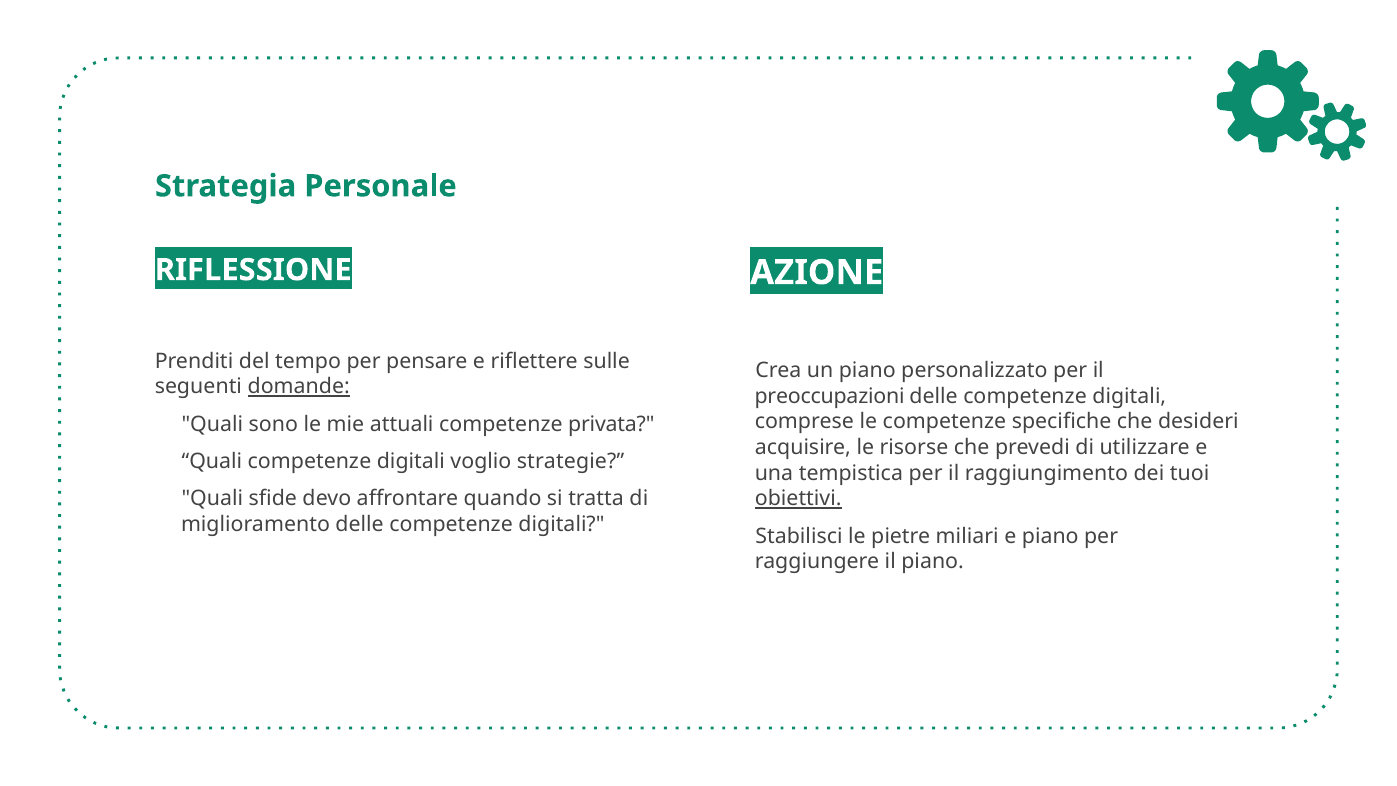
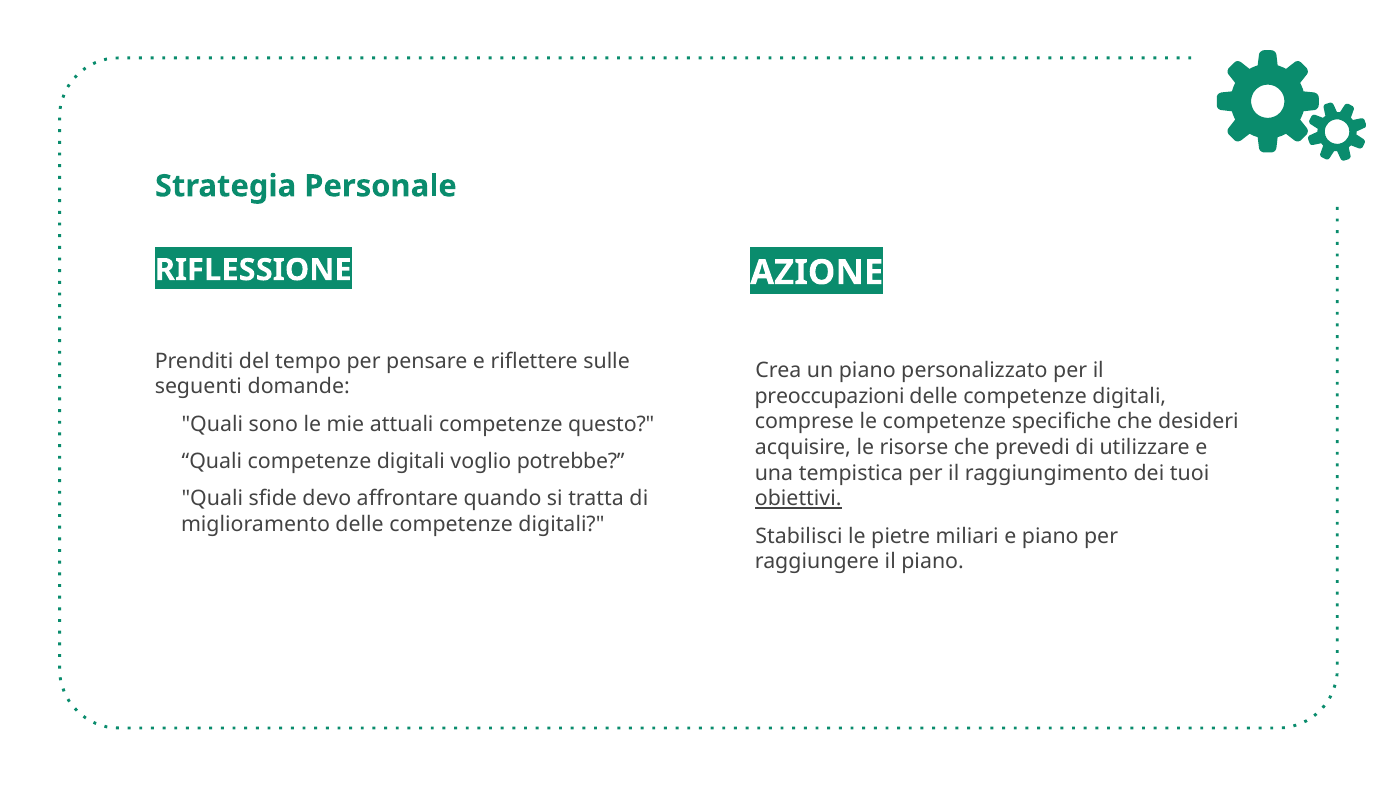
domande underline: present -> none (299, 387)
privata: privata -> questo (611, 424)
strategie: strategie -> potrebbe (571, 461)
